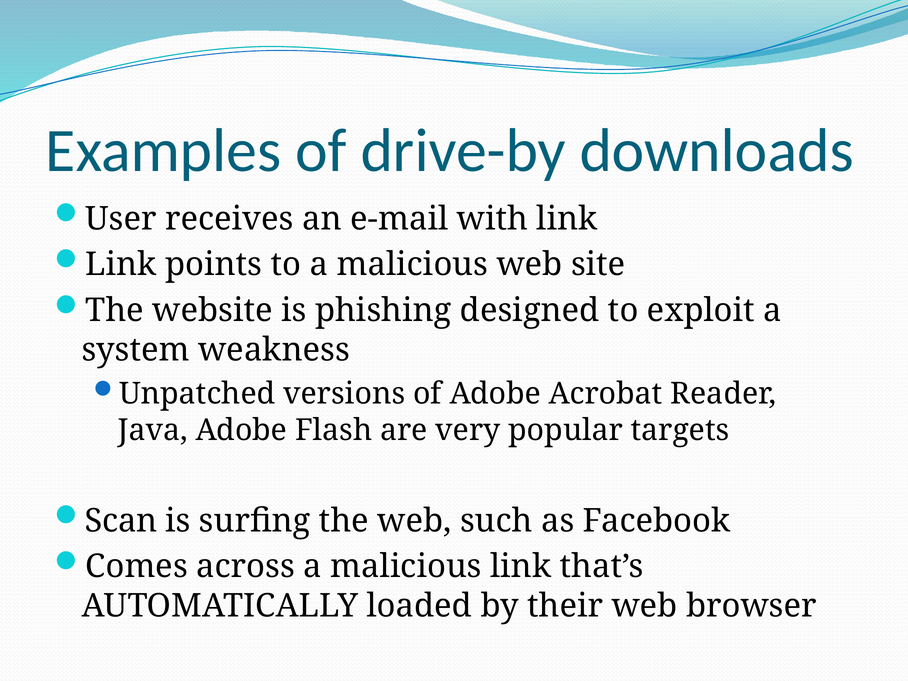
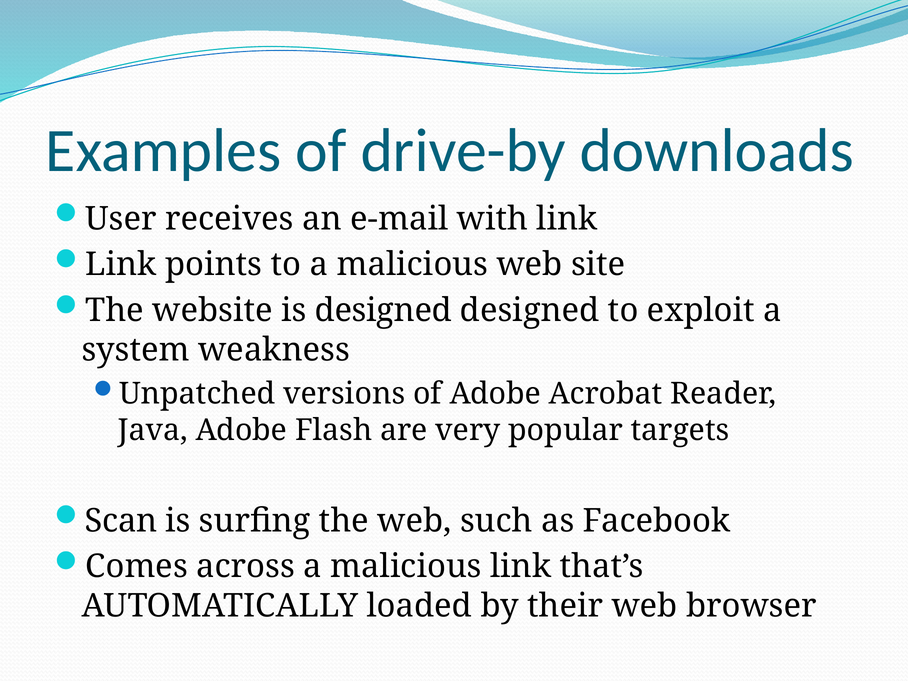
is phishing: phishing -> designed (383, 311)
